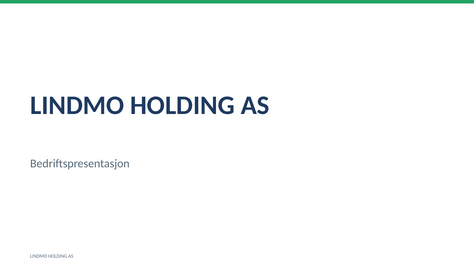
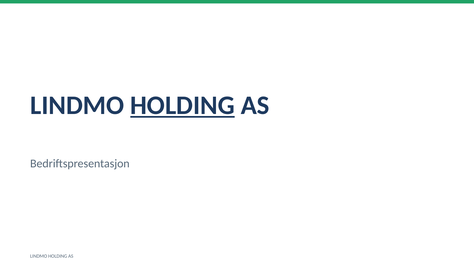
HOLDING underline: none -> present (182, 105)
